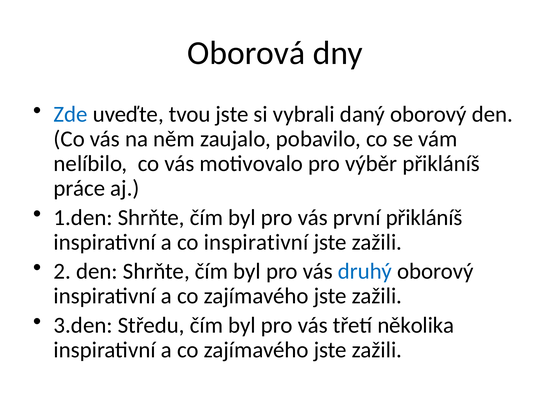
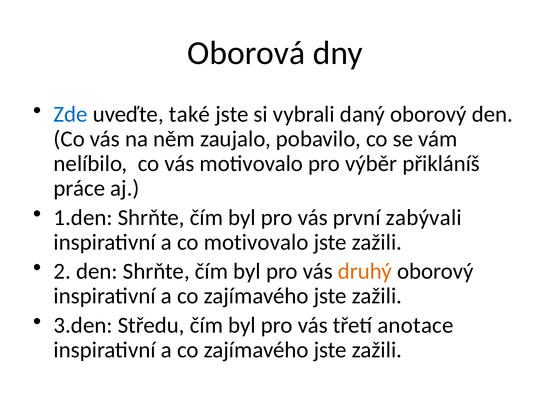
tvou: tvou -> také (189, 114)
první přikláníš: přikláníš -> zabývali (424, 218)
co inspirativní: inspirativní -> motivovalo (256, 242)
druhý colour: blue -> orange (365, 272)
několika: několika -> anotace (416, 326)
